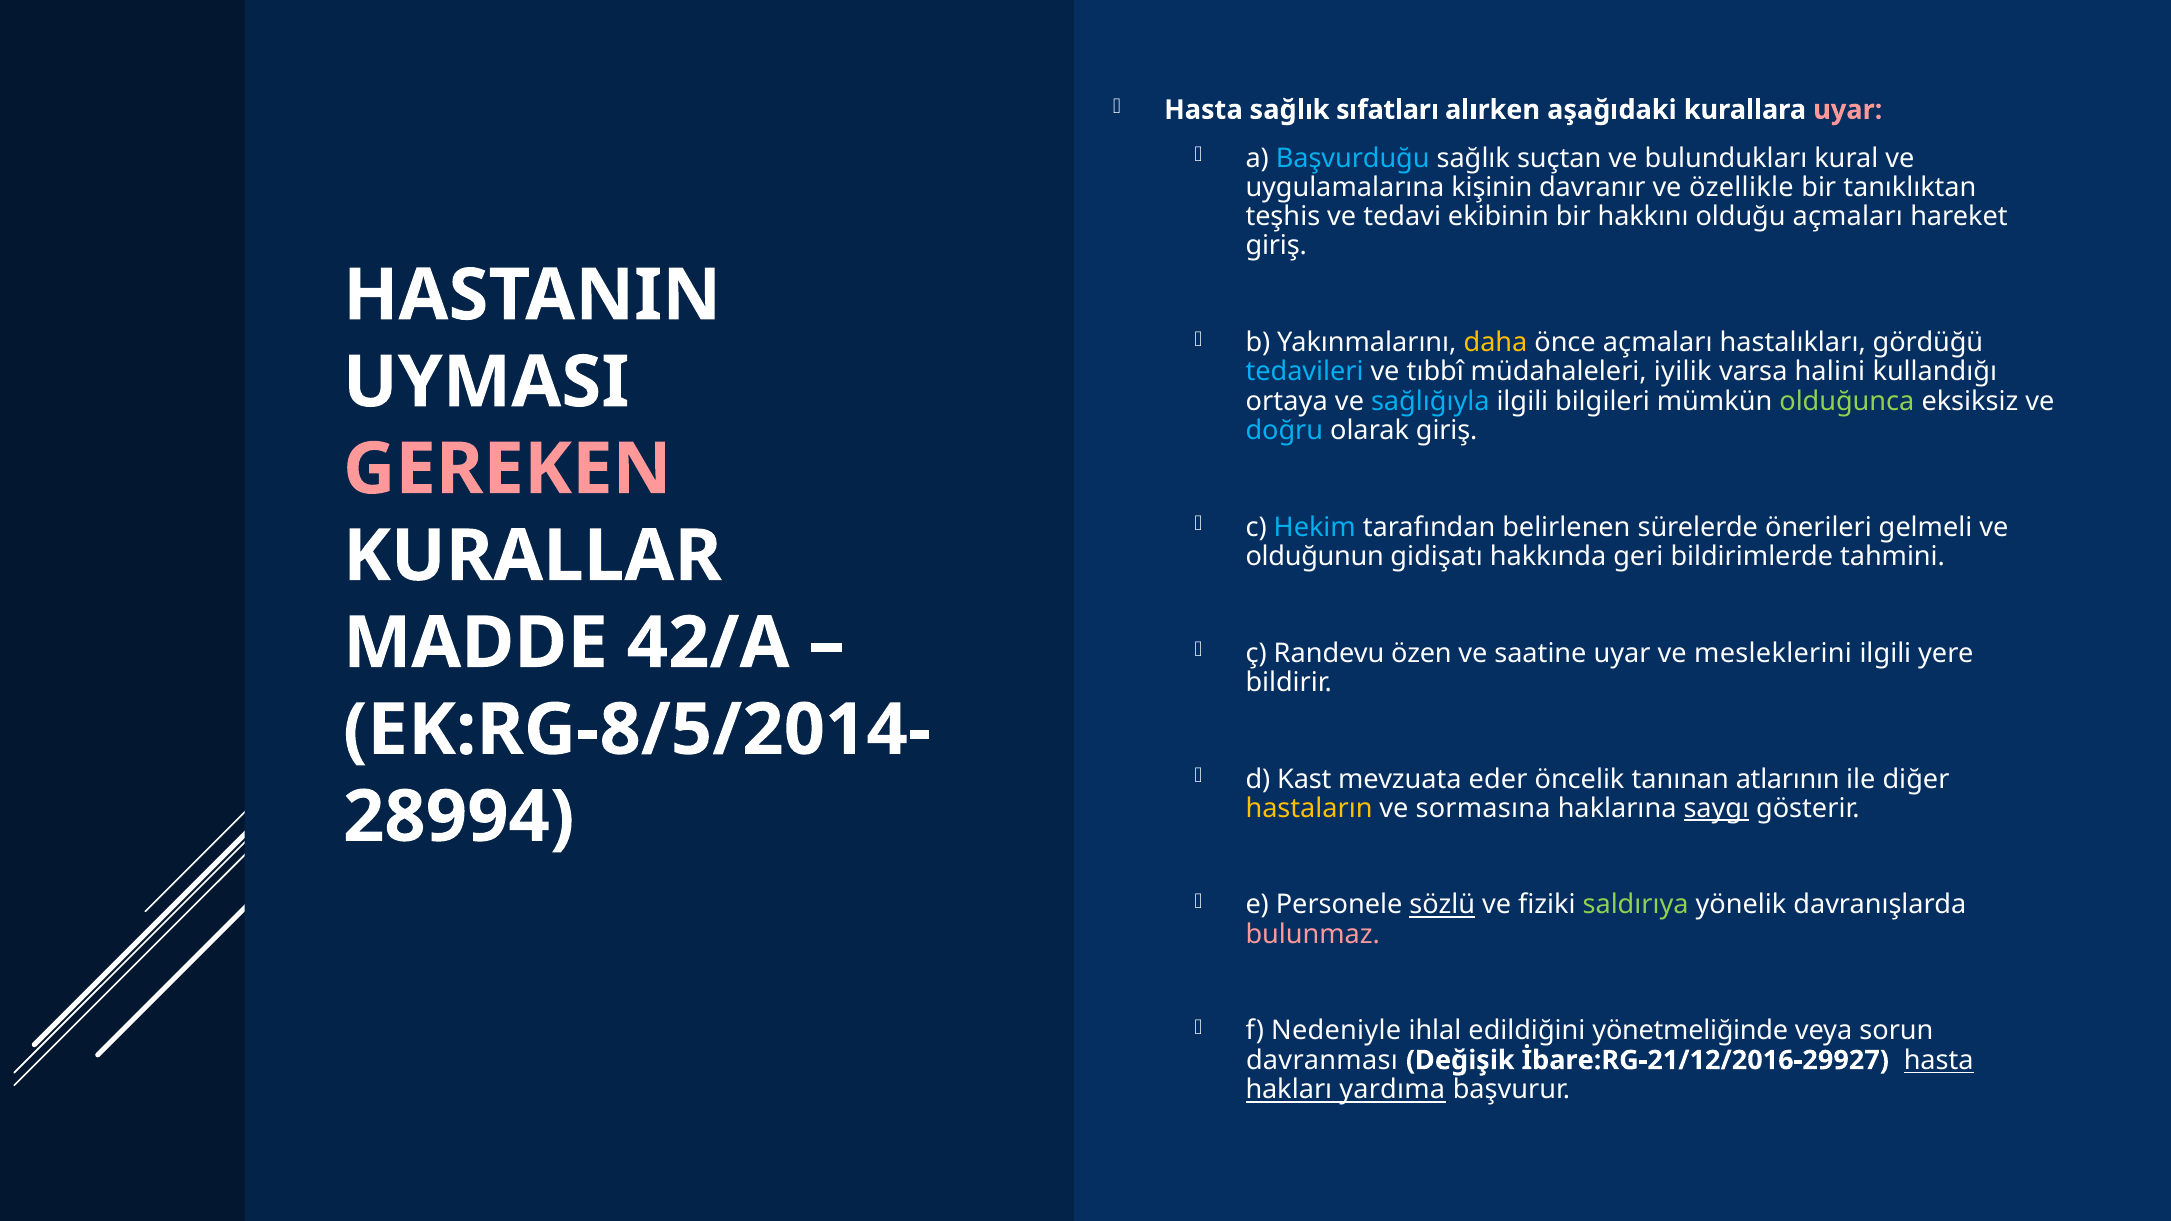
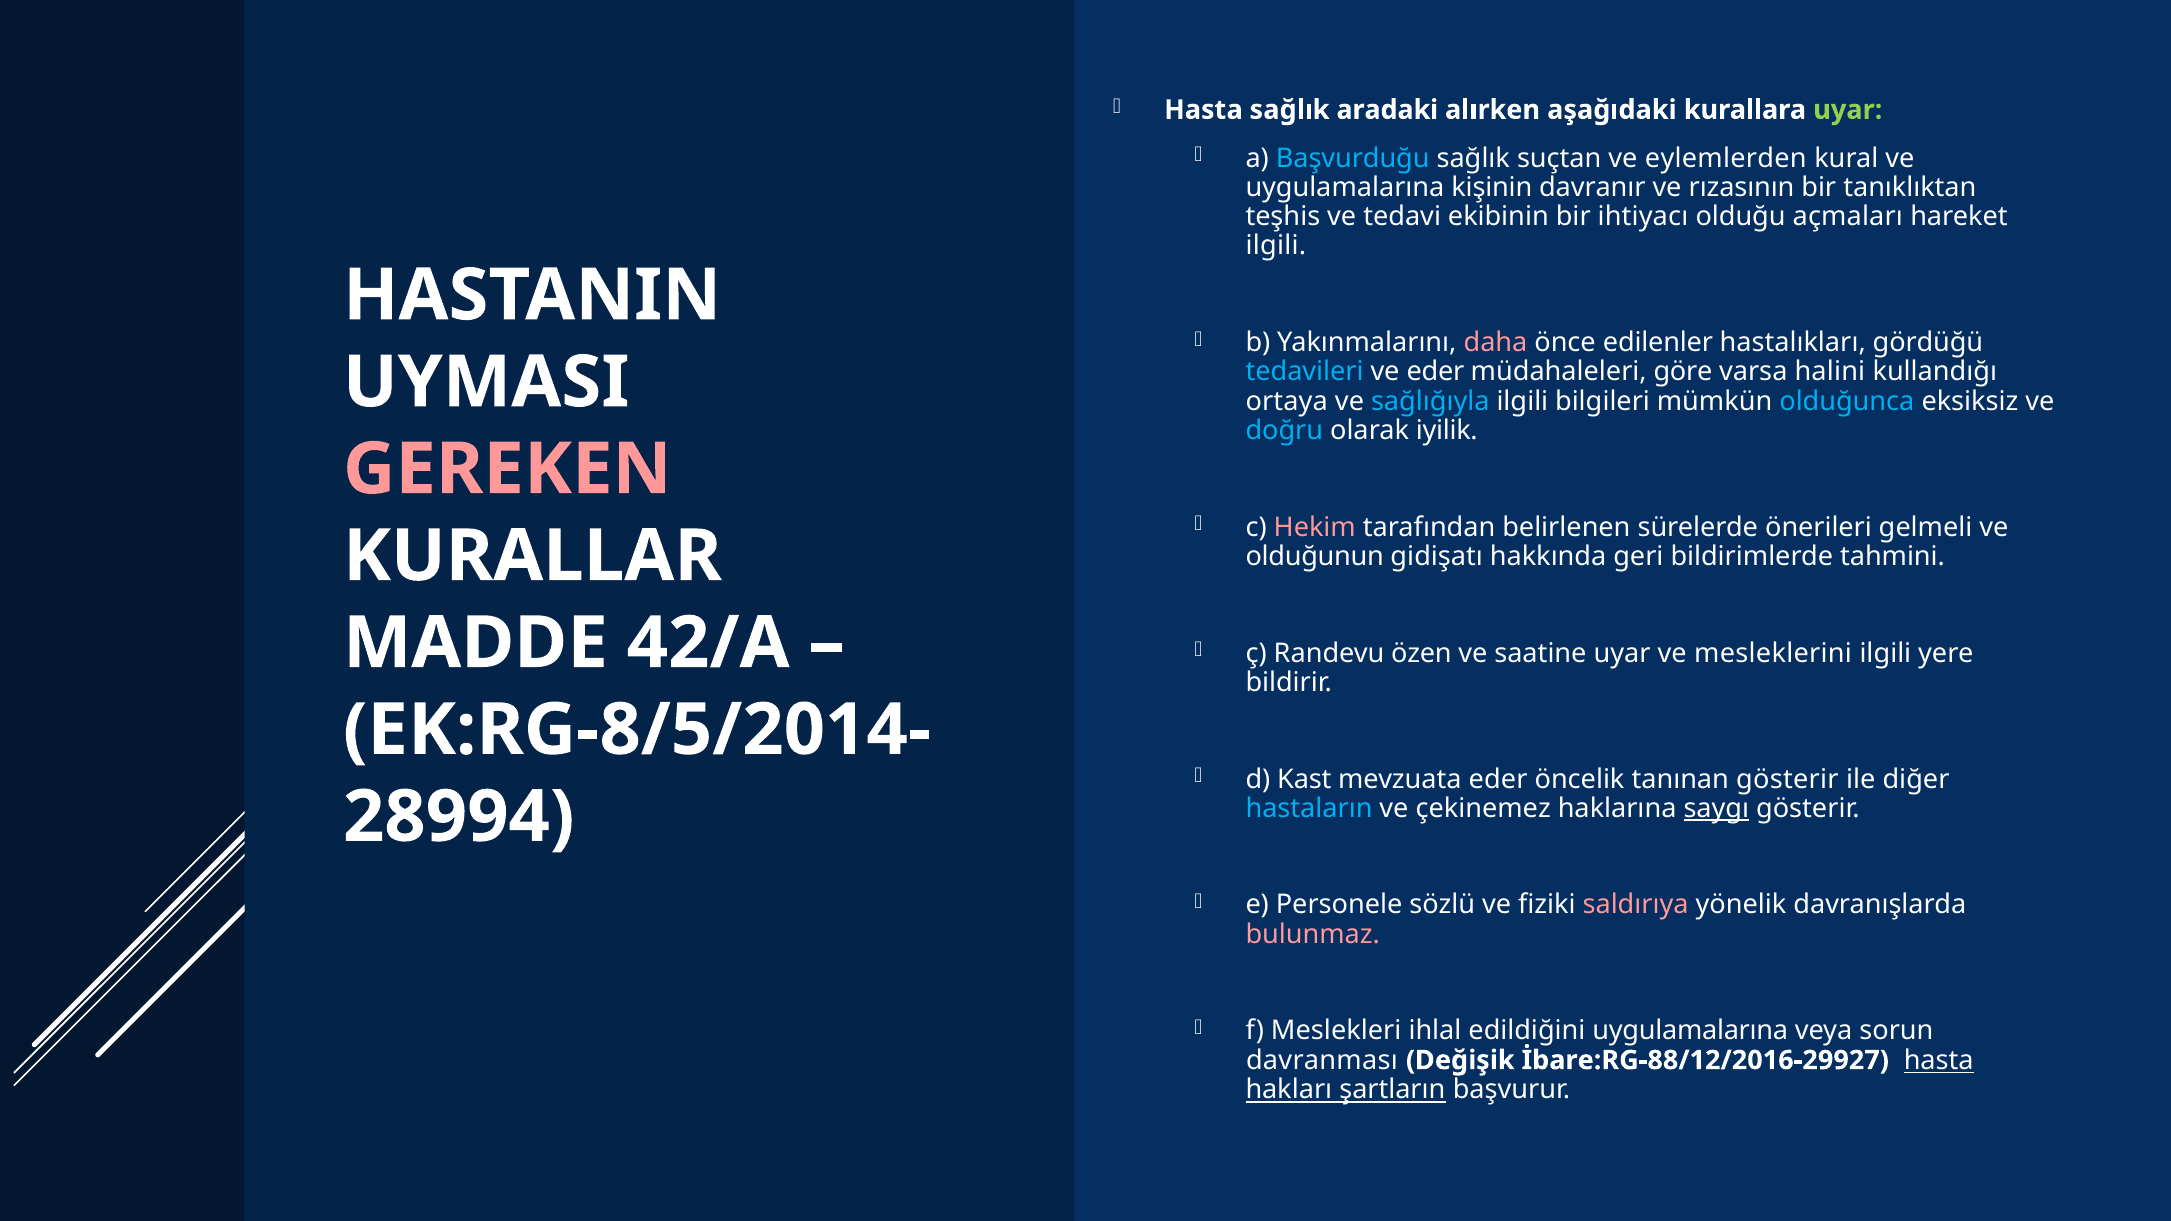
sıfatları: sıfatları -> aradaki (1387, 110)
uyar colour: pink -> light green (1848, 110)
bulundukları: bulundukları -> eylemlerden (1726, 158)
özellikle: özellikle -> rızasının (1742, 187)
hakkını: hakkını -> ihtiyacı (1643, 217)
giriş: giriş -> ilgili (1276, 246)
daha colour: yellow -> pink (1496, 343)
önce açmaları: açmaları -> edilenler (1658, 343)
ve tıbbî: tıbbî -> eder (1435, 372)
iyilik: iyilik -> göre (1683, 372)
olduğunca colour: light green -> light blue (1847, 401)
olarak giriş: giriş -> iyilik (1447, 431)
Hekim colour: light blue -> pink (1315, 527)
tanınan atlarının: atlarının -> gösterir (1787, 779)
hastaların colour: yellow -> light blue (1309, 809)
sormasına: sormasına -> çekinemez (1483, 809)
sözlü underline: present -> none (1442, 905)
saldırıya colour: light green -> pink (1636, 905)
Nedeniyle: Nedeniyle -> Meslekleri (1336, 1031)
edildiğini yönetmeliğinde: yönetmeliğinde -> uygulamalarına (1690, 1031)
İbare:RG-21/12/2016-29927: İbare:RG-21/12/2016-29927 -> İbare:RG-88/12/2016-29927 (1705, 1060)
yardıma: yardıma -> şartların (1392, 1090)
